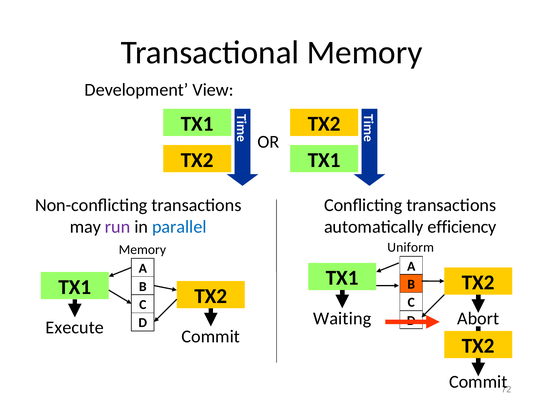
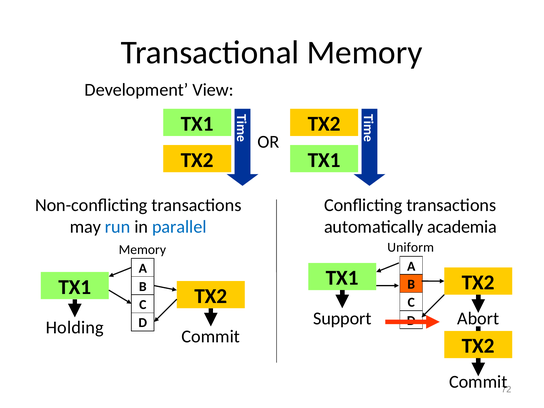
run colour: purple -> blue (118, 227)
efficiency: efficiency -> academia (462, 227)
Waiting: Waiting -> Support (342, 319)
Execute: Execute -> Holding (75, 328)
